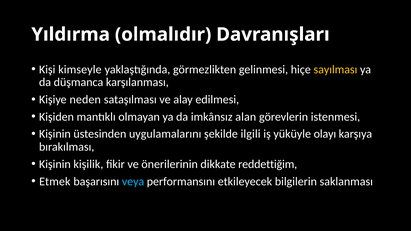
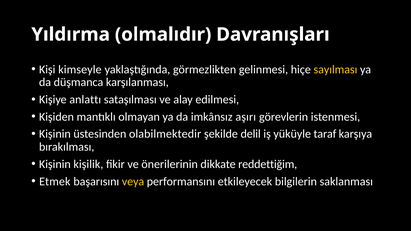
neden: neden -> anlattı (85, 100)
alan: alan -> aşırı (246, 117)
uygulamalarını: uygulamalarını -> olabilmektedir (165, 134)
ilgili: ilgili -> delil (251, 134)
olayı: olayı -> taraf (325, 134)
veya colour: light blue -> yellow (133, 182)
